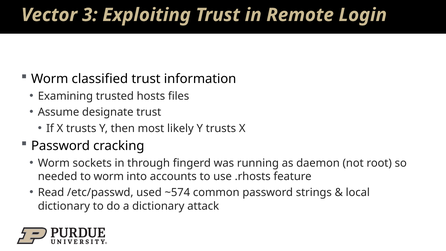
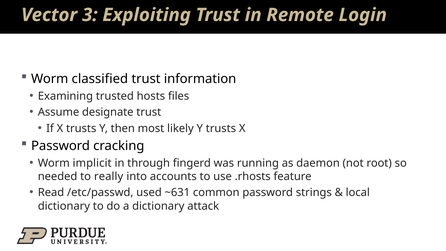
sockets: sockets -> implicit (92, 163)
to worm: worm -> really (109, 176)
~574: ~574 -> ~631 (177, 193)
